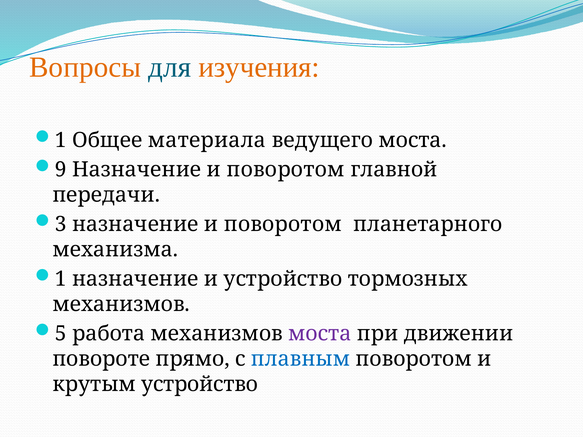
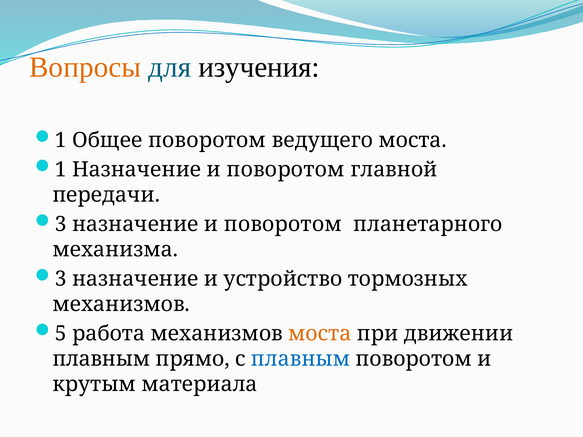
изучения colour: orange -> black (259, 67)
Общее материала: материала -> поворотом (207, 140)
9: 9 -> 1 (61, 170)
1: 1 -> 3 (61, 279)
моста colour: purple -> orange (320, 334)
повороте: повороте -> плавным (101, 359)
крутым устройство: устройство -> материала (200, 384)
